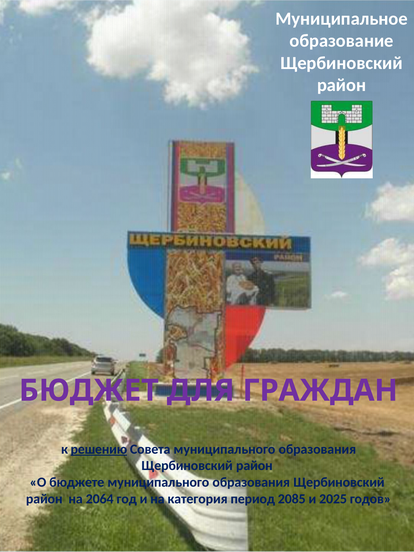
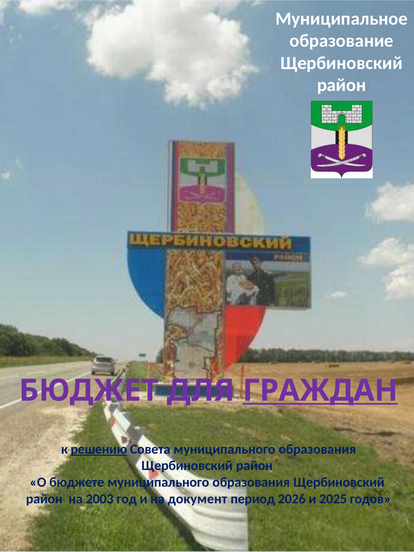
ГРАЖДАН underline: none -> present (320, 391)
2064: 2064 -> 2003 (100, 499)
категория: категория -> документ (197, 499)
2085: 2085 -> 2026 (292, 499)
